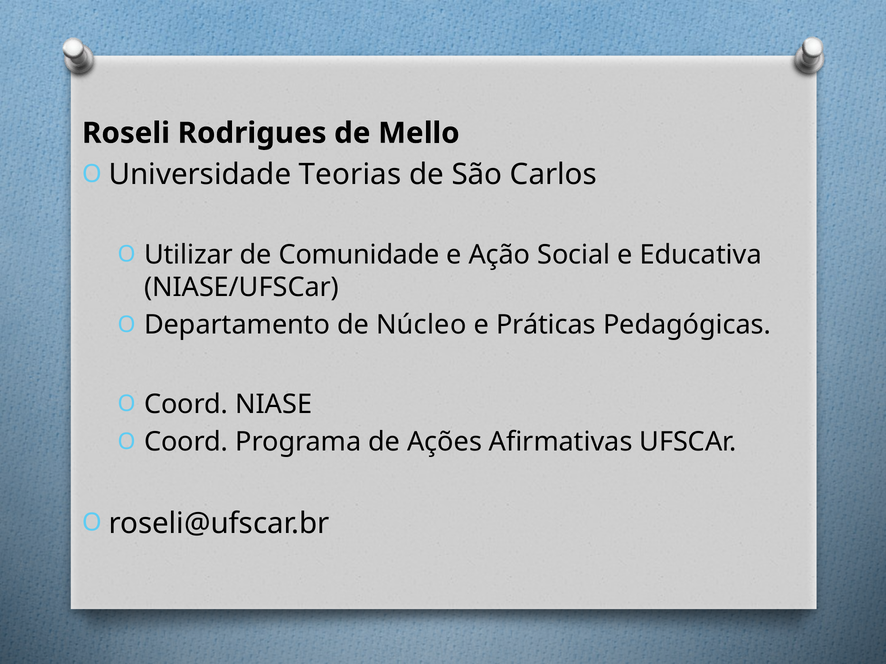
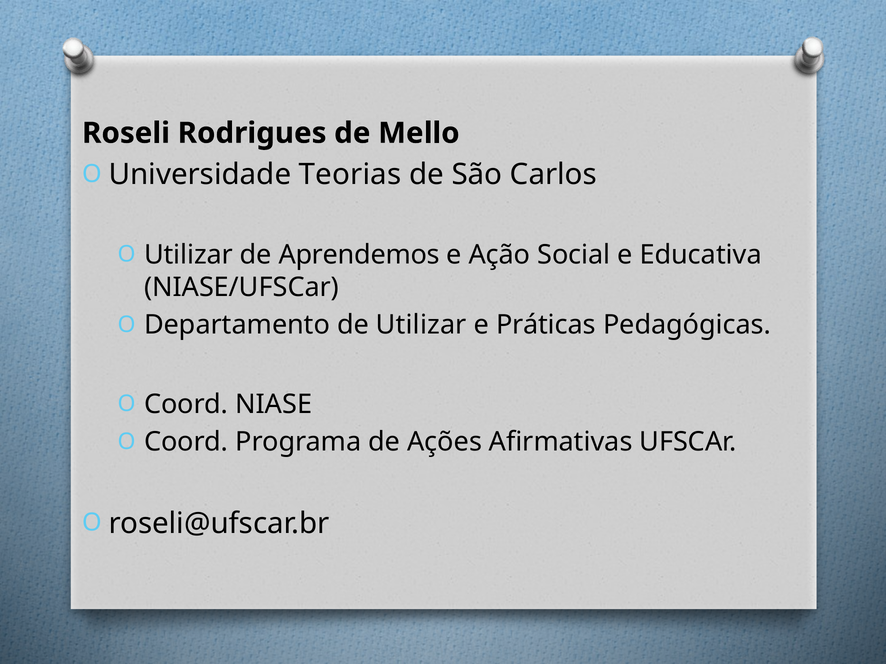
Comunidade: Comunidade -> Aprendemos (359, 255)
de Núcleo: Núcleo -> Utilizar (421, 325)
